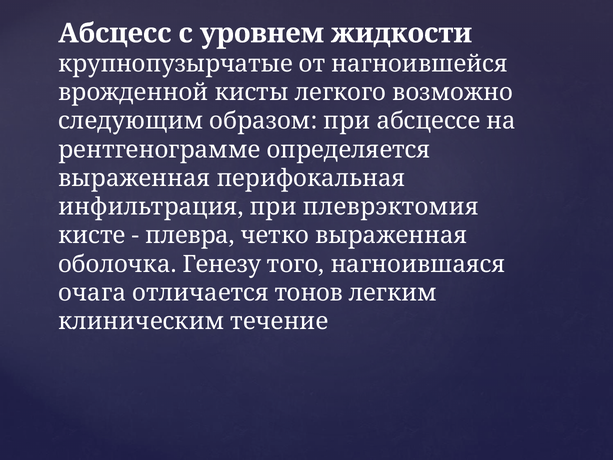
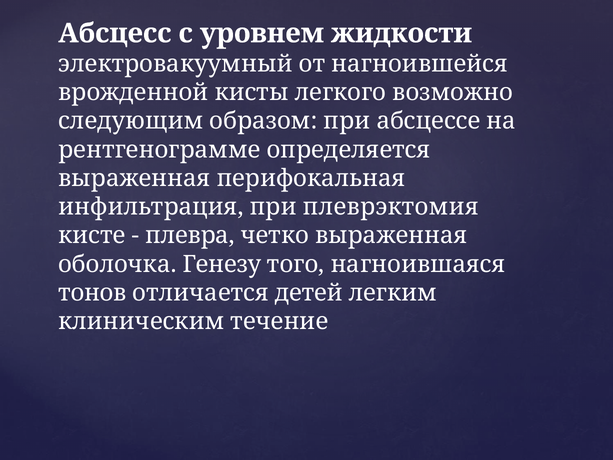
крупнопузырчатые: крупнопузырчатые -> электровакуумный (176, 64)
очага: очага -> тонов (92, 293)
тонов: тонов -> детей (309, 293)
